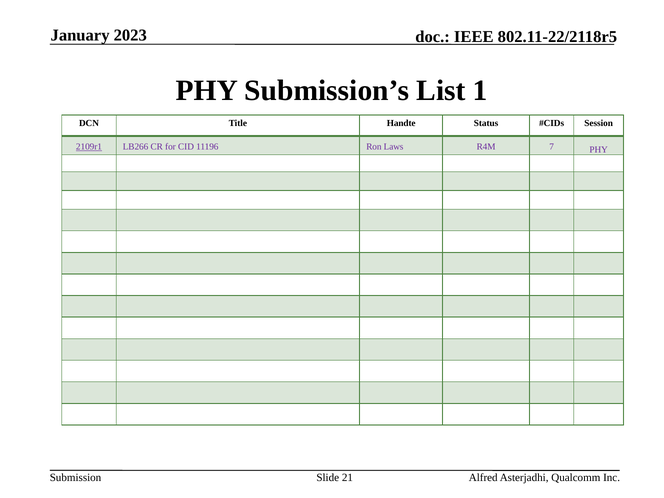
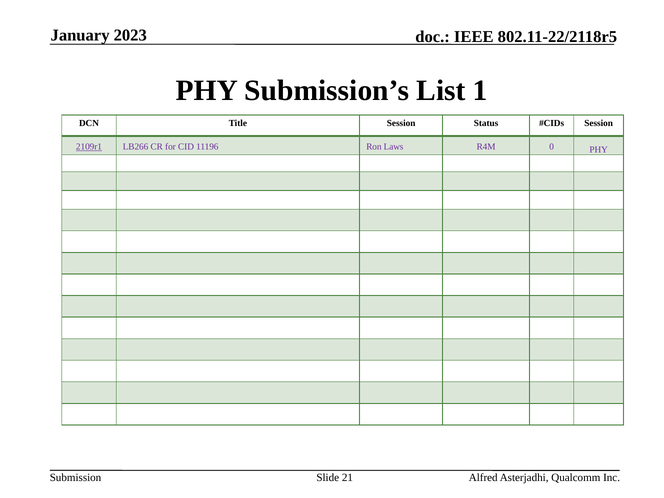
Title Handte: Handte -> Session (401, 123)
7: 7 -> 0 (552, 146)
